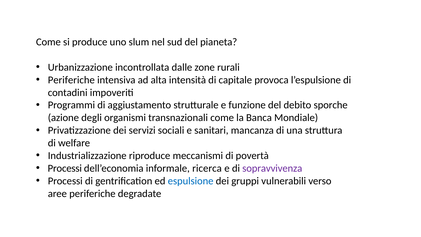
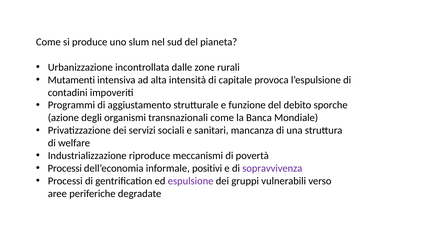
Periferiche: Periferiche -> Mutamenti (71, 80)
ricerca: ricerca -> positivi (207, 168)
espulsione colour: blue -> purple (191, 181)
